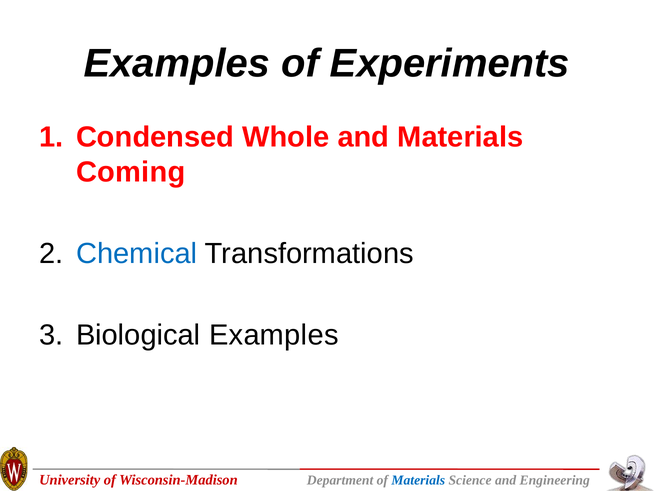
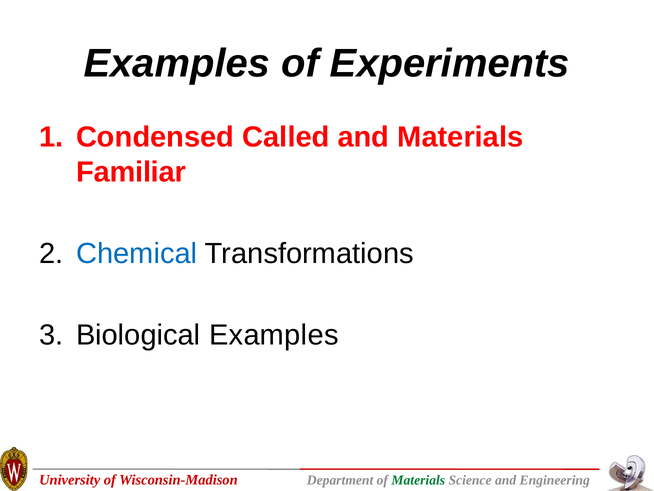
Whole: Whole -> Called (286, 137)
Coming: Coming -> Familiar (131, 172)
Materials colour: blue -> green (418, 480)
